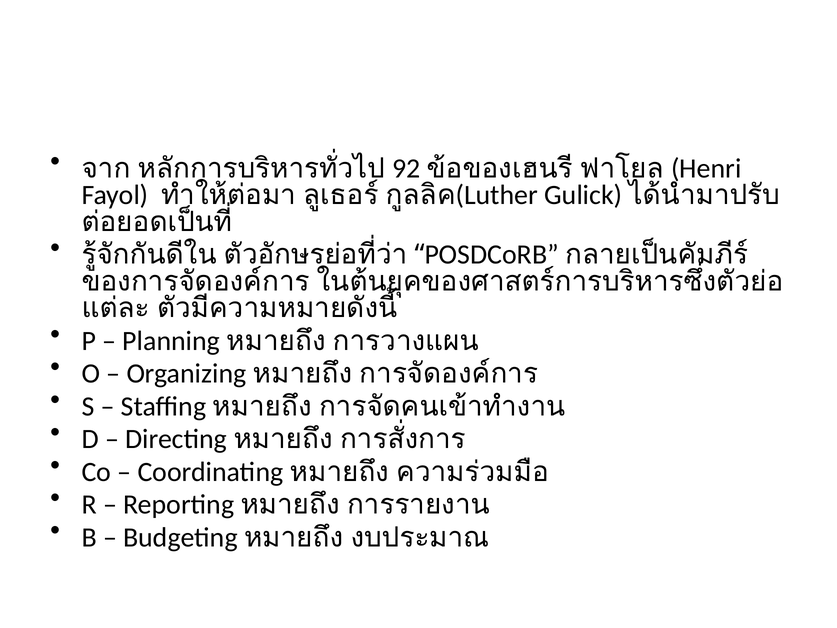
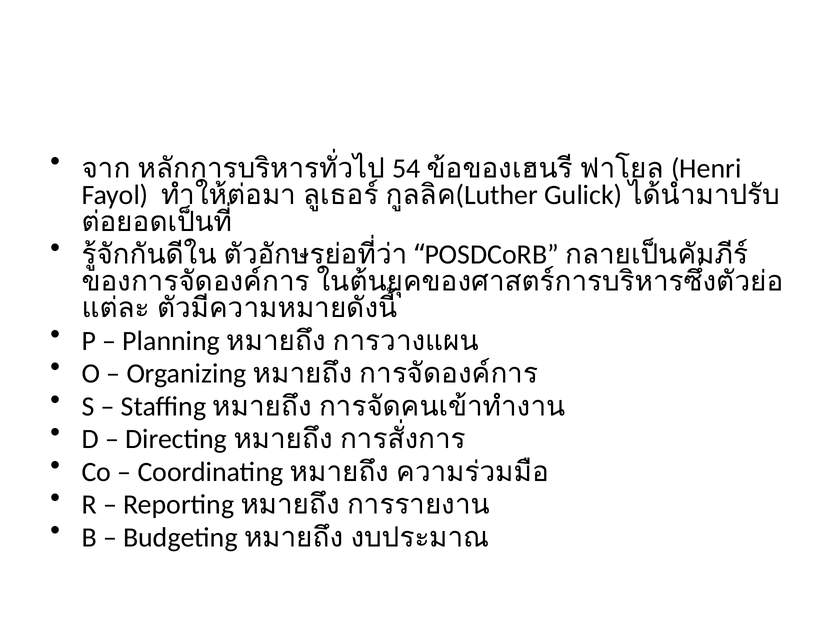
92: 92 -> 54 (406, 168)
